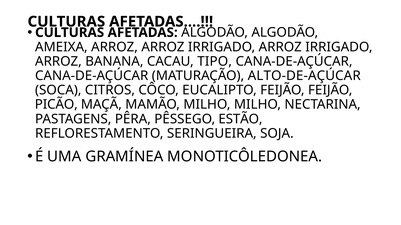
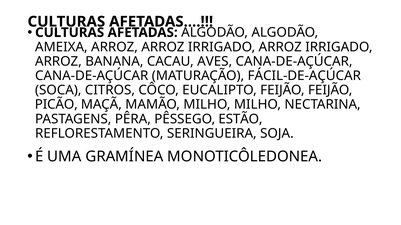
TIPO: TIPO -> AVES (215, 62)
ALTO-DE-AÇÚCAR: ALTO-DE-AÇÚCAR -> FÁCIL-DE-AÇÚCAR (304, 76)
